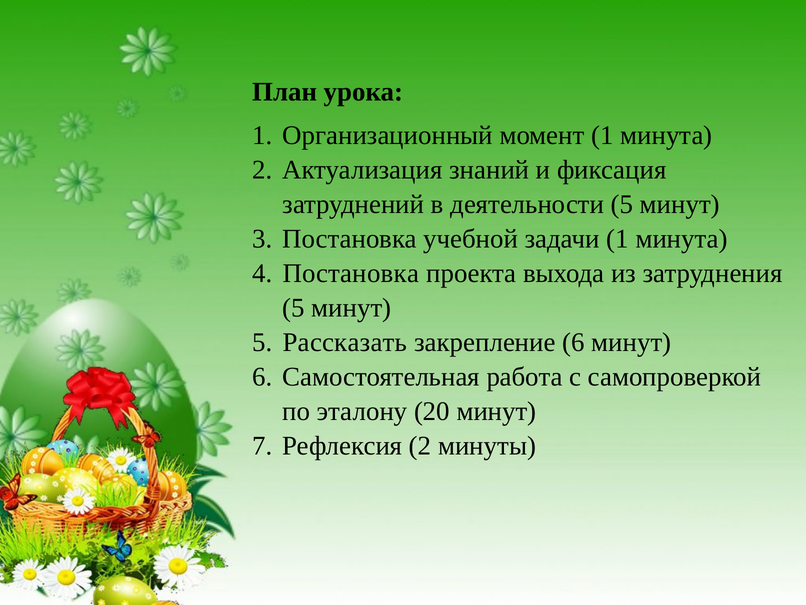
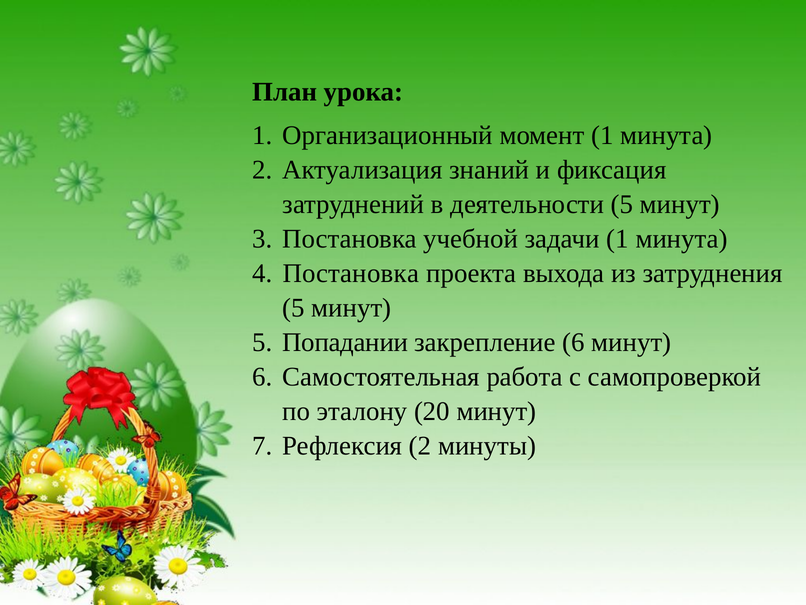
Рассказать: Рассказать -> Попадании (345, 342)
